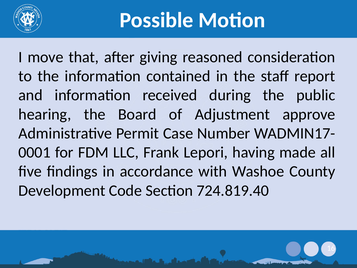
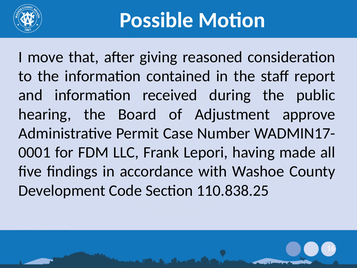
724.819.40: 724.819.40 -> 110.838.25 (233, 190)
